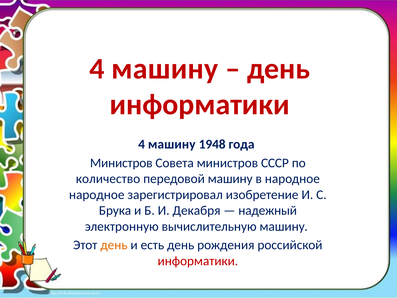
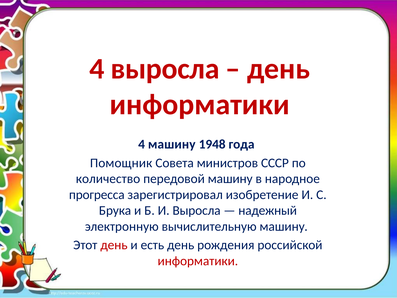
машину: машину -> выросла (165, 69)
Министров: Министров -> Помощник (121, 163)
народное: народное -> прогресса (97, 195)
И Декабря: Декабря -> Выросла (197, 210)
день colour: orange -> red (114, 245)
